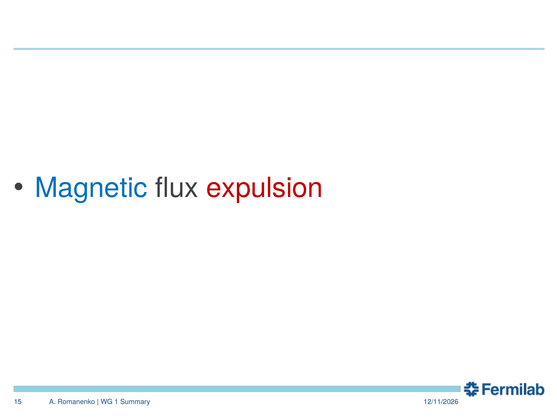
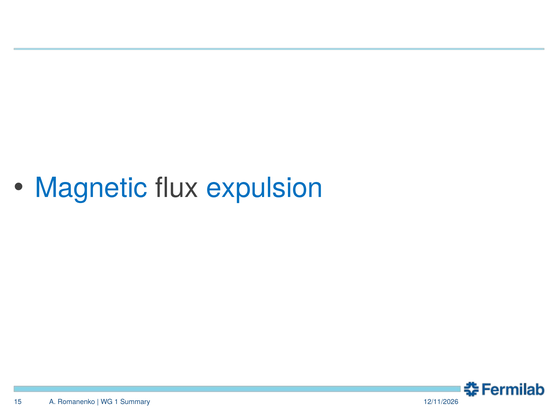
expulsion colour: red -> blue (265, 188)
